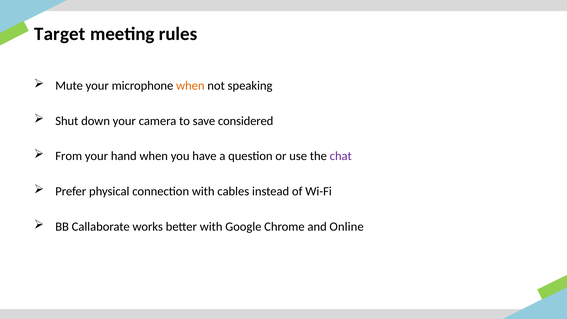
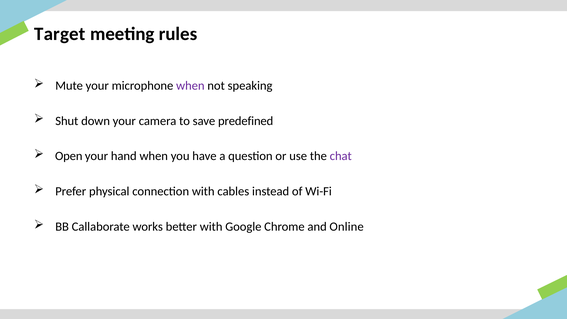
when colour: orange -> purple (190, 86)
considered: considered -> predefined (246, 121)
From: From -> Open (69, 156)
